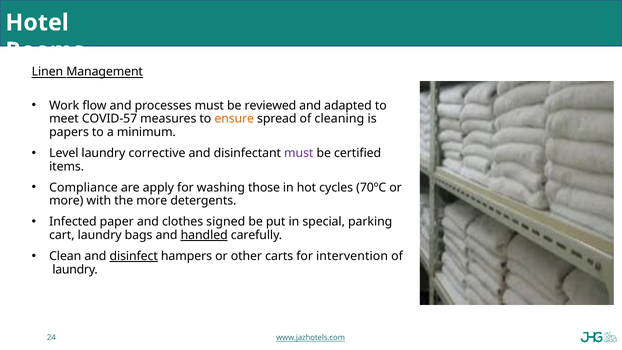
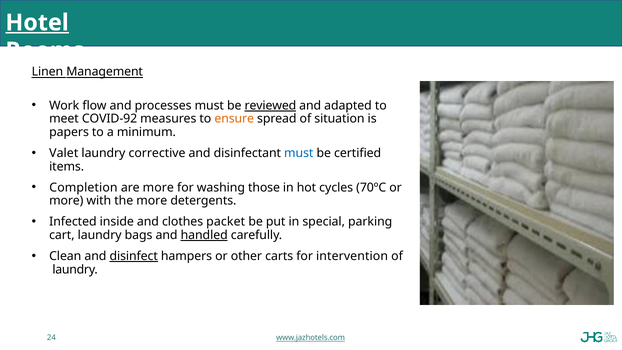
Hotel underline: none -> present (37, 23)
reviewed underline: none -> present (270, 106)
COVID-57: COVID-57 -> COVID-92 (110, 119)
cleaning: cleaning -> situation (339, 119)
Level: Level -> Valet (64, 153)
must colour: purple -> blue (299, 153)
Compliance: Compliance -> Completion (83, 188)
are apply: apply -> more (158, 188)
paper: paper -> inside (117, 222)
signed: signed -> packet (226, 222)
